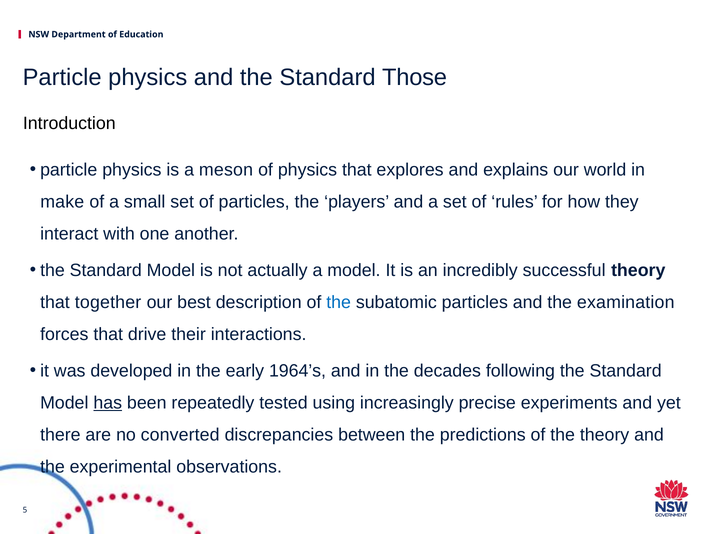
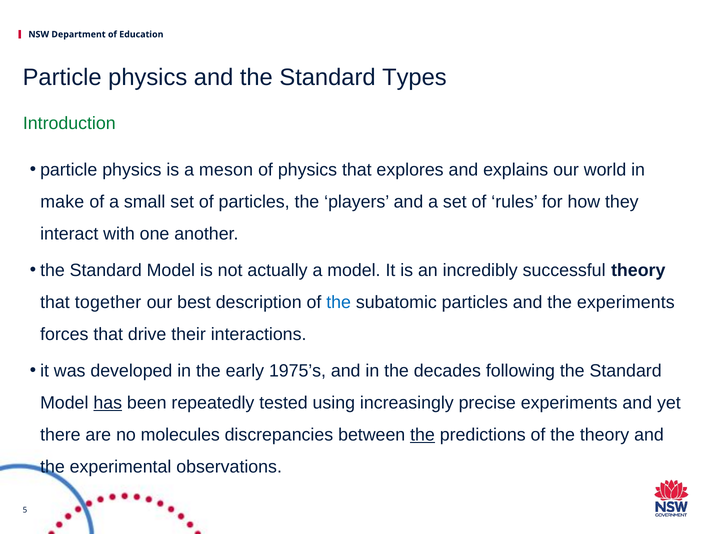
Those: Those -> Types (414, 77)
Introduction colour: black -> green (69, 123)
the examination: examination -> experiments (626, 302)
1964’s: 1964’s -> 1975’s (298, 370)
converted: converted -> molecules (180, 434)
the underline: none -> present (423, 434)
